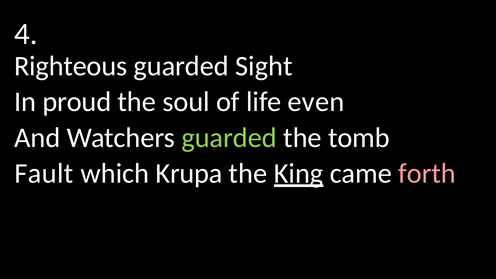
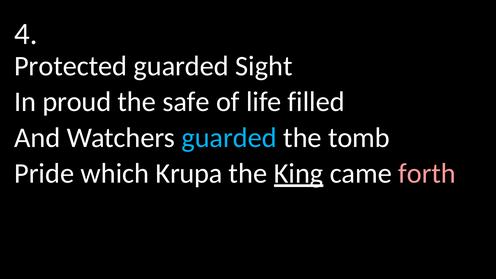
Righteous: Righteous -> Protected (71, 66)
soul: soul -> safe (186, 102)
even: even -> filled (316, 102)
guarded colour: light green -> light blue (229, 138)
Fault: Fault -> Pride (44, 174)
